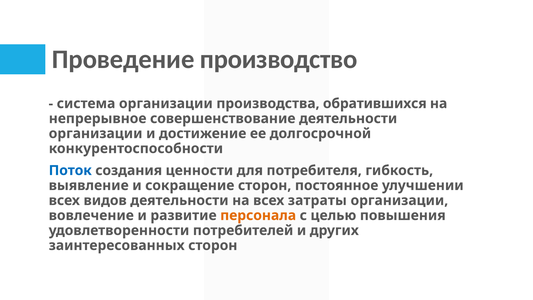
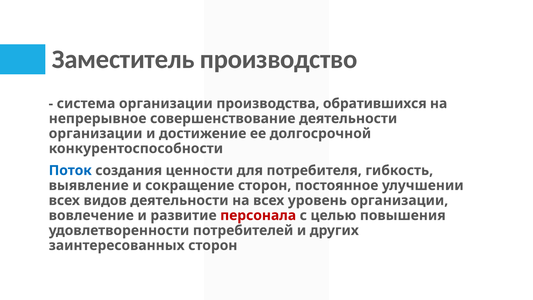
Проведение: Проведение -> Заместитель (123, 59)
затраты: затраты -> уровень (317, 200)
персонала colour: orange -> red (258, 215)
